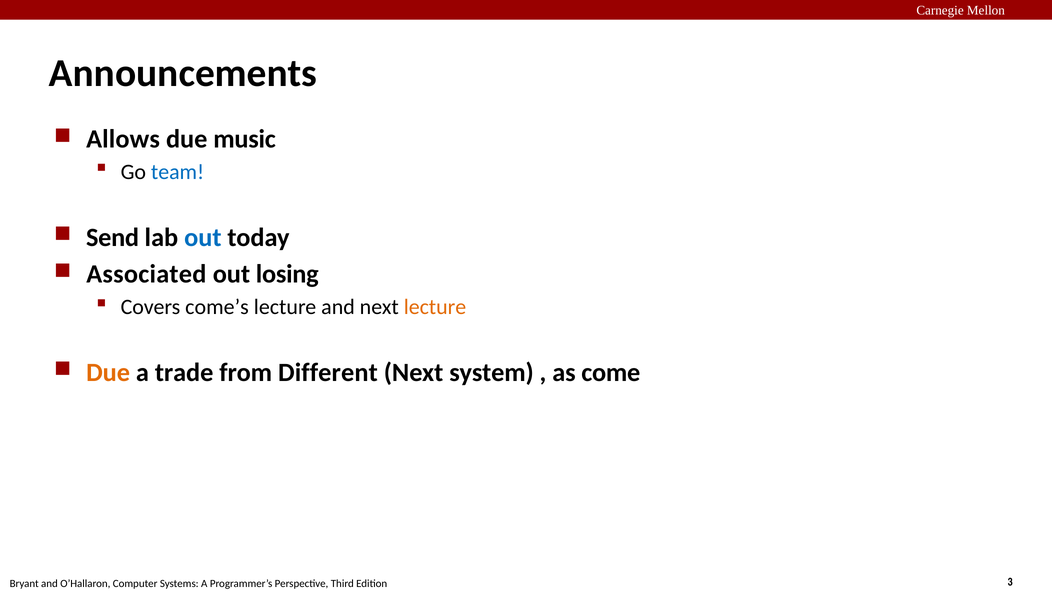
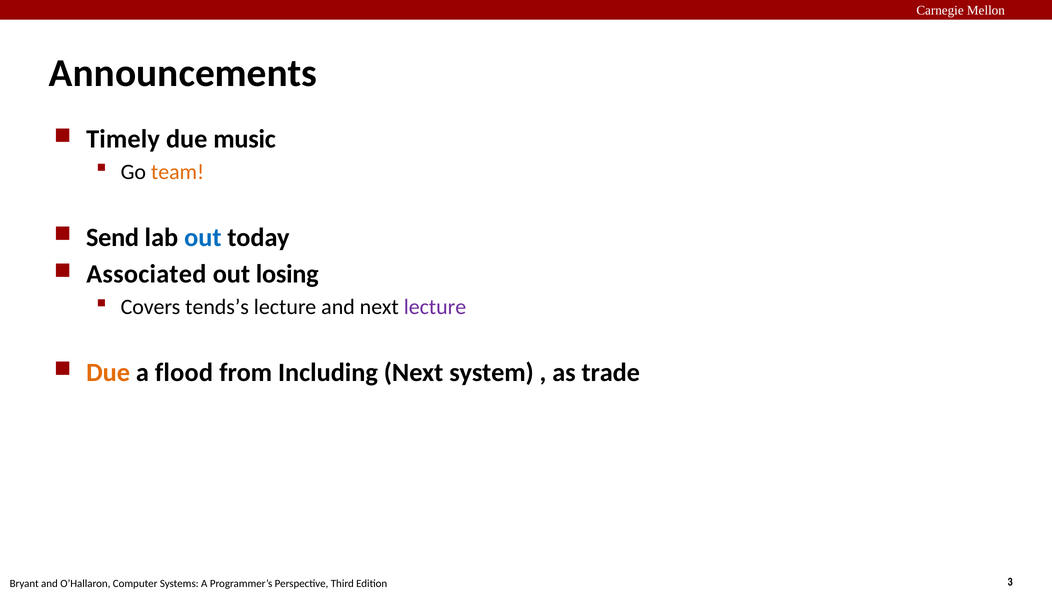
Allows: Allows -> Timely (123, 139)
team colour: blue -> orange (178, 172)
come’s: come’s -> tends’s (217, 307)
lecture colour: orange -> purple (435, 307)
trade: trade -> flood (184, 372)
Different: Different -> Including (328, 372)
come: come -> trade (611, 372)
